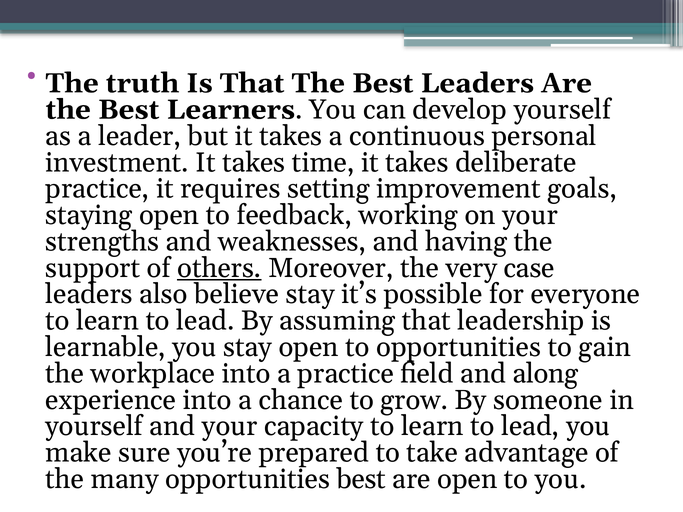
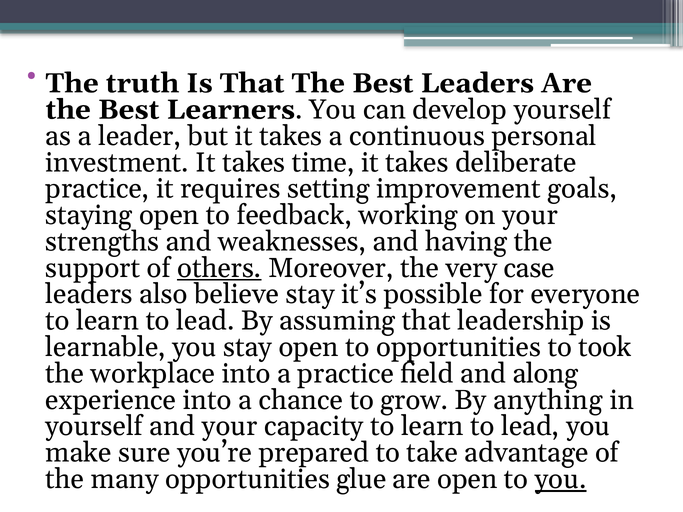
gain: gain -> took (605, 347)
someone: someone -> anything (548, 400)
opportunities best: best -> glue (361, 479)
you underline: none -> present (561, 479)
